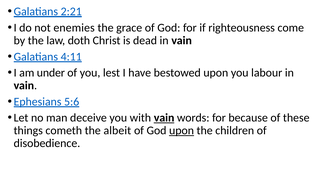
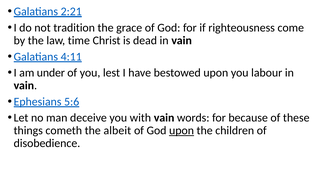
enemies: enemies -> tradition (74, 28)
doth: doth -> time (79, 40)
vain underline: present -> none (164, 118)
